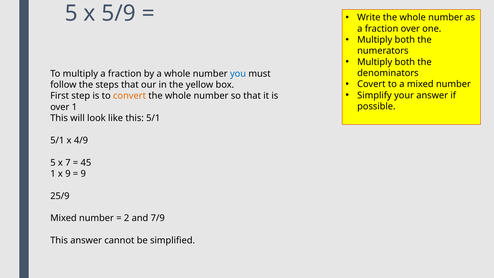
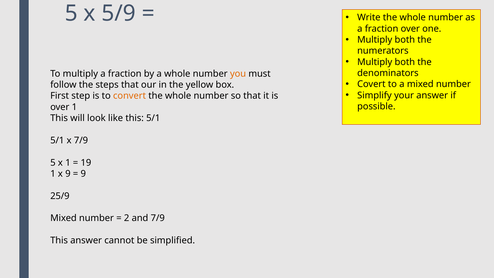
you colour: blue -> orange (238, 74)
x 4/9: 4/9 -> 7/9 (81, 140)
x 7: 7 -> 1 (68, 163)
45: 45 -> 19 (86, 163)
